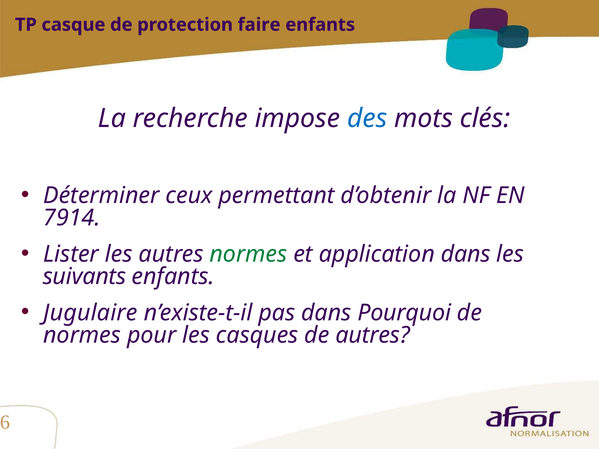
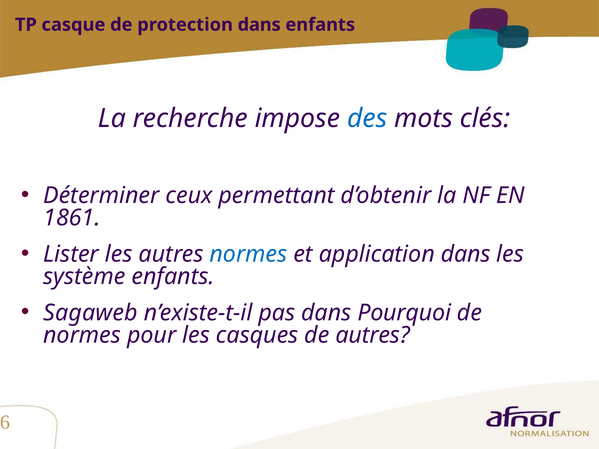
protection faire: faire -> dans (259, 25)
7914: 7914 -> 1861 (72, 218)
normes colour: green -> blue (248, 254)
suivants: suivants -> système (84, 277)
Jugulaire: Jugulaire -> Sagaweb (90, 313)
